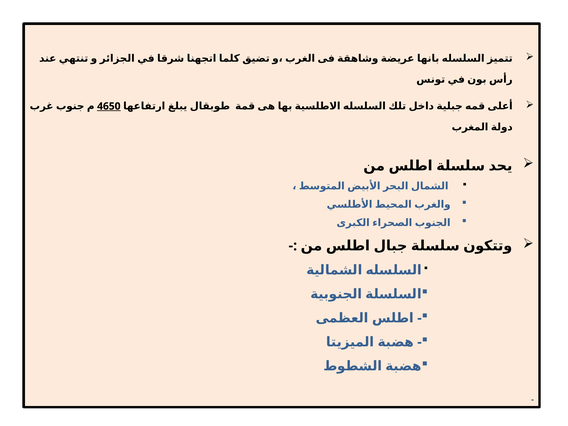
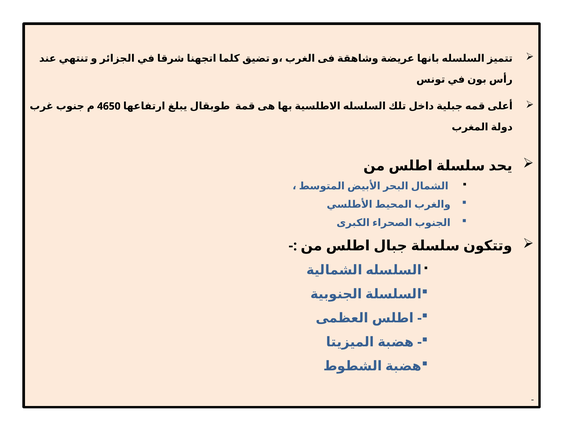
4650 underline: present -> none (109, 106)
